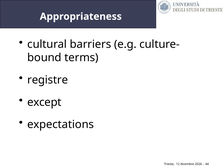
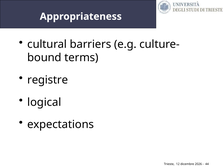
except: except -> logical (44, 102)
